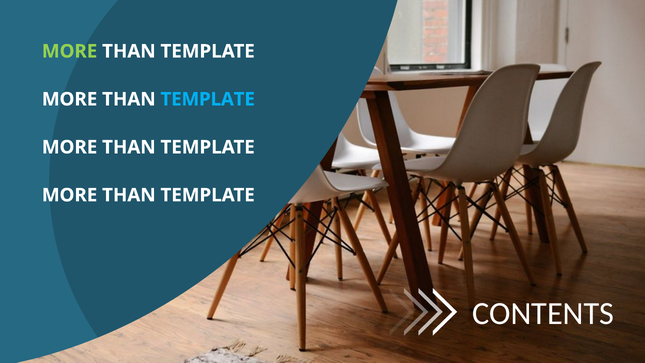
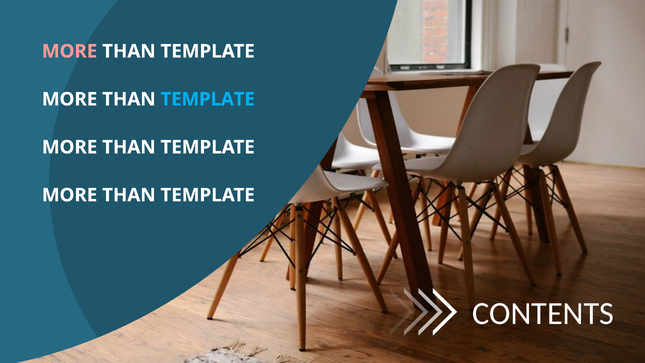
MORE colour: light green -> pink (70, 51)
